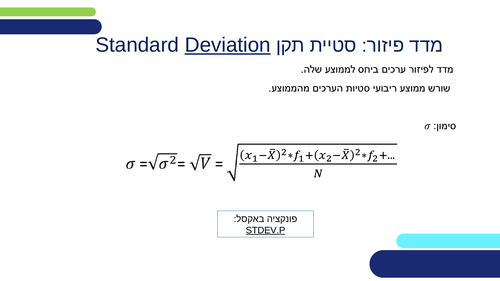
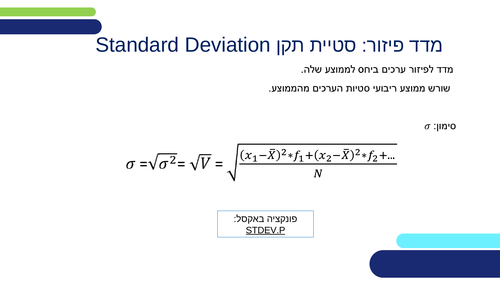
Deviation underline: present -> none (228, 45)
